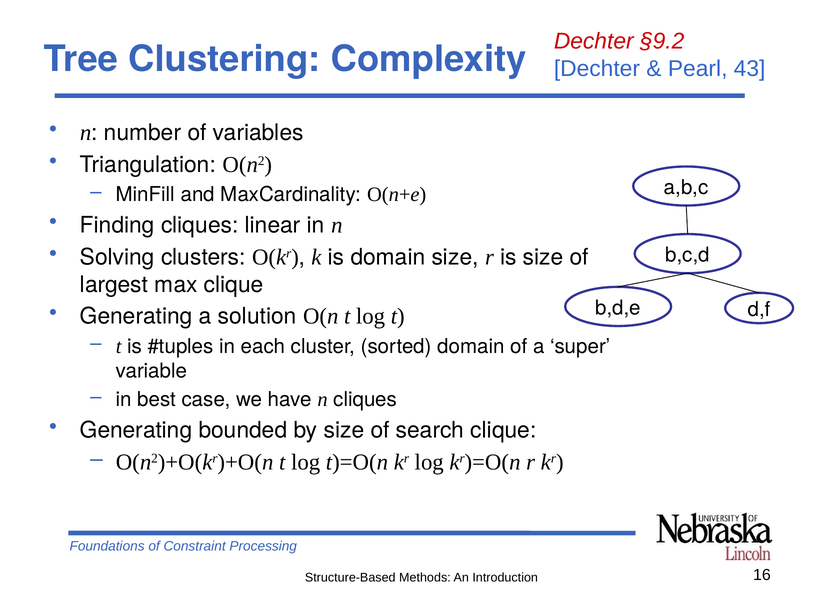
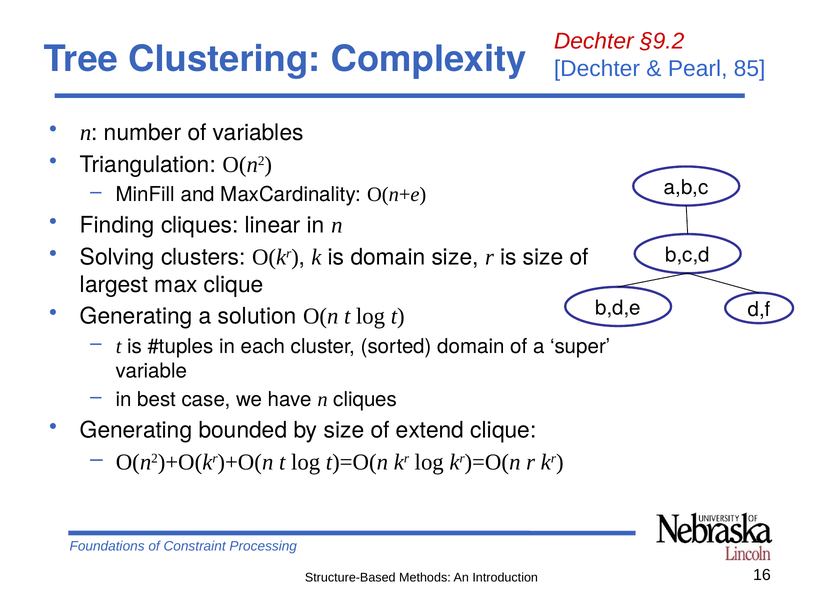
43: 43 -> 85 (750, 69)
search: search -> extend (430, 430)
